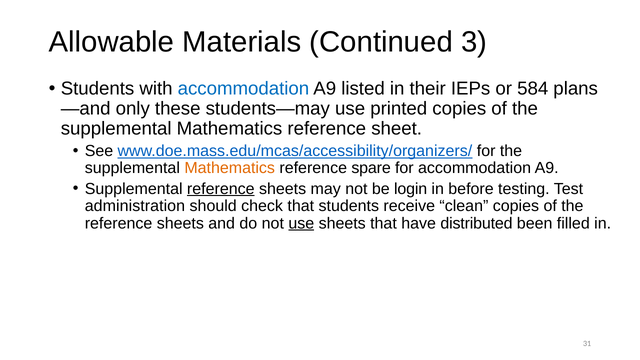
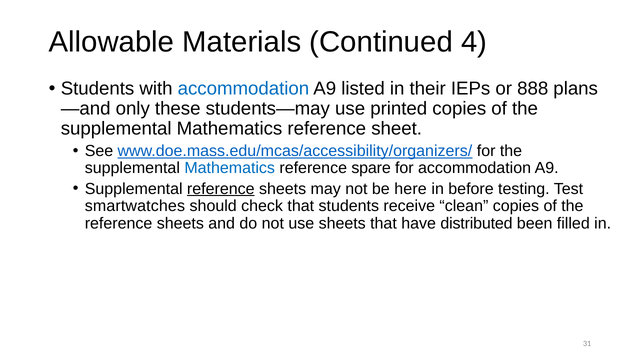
3: 3 -> 4 (474, 42)
584: 584 -> 888 (533, 89)
Mathematics colour: orange -> blue (230, 168)
login: login -> here (411, 189)
administration: administration -> smartwatches (135, 206)
use underline: present -> none (301, 223)
